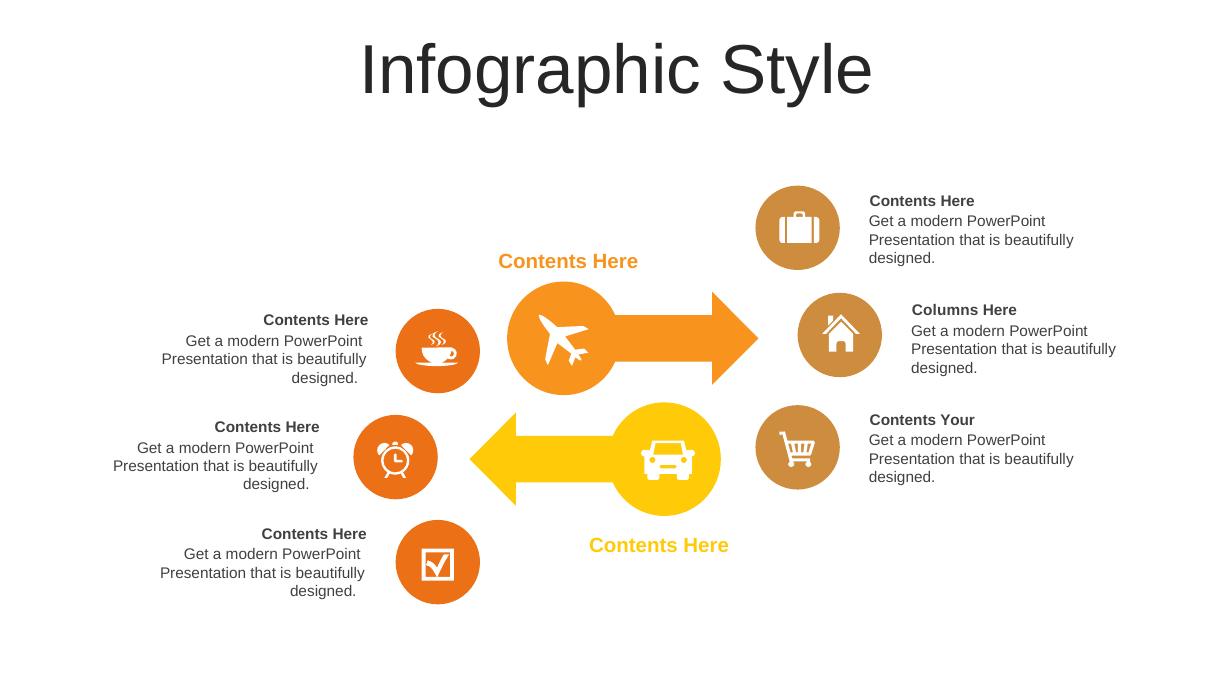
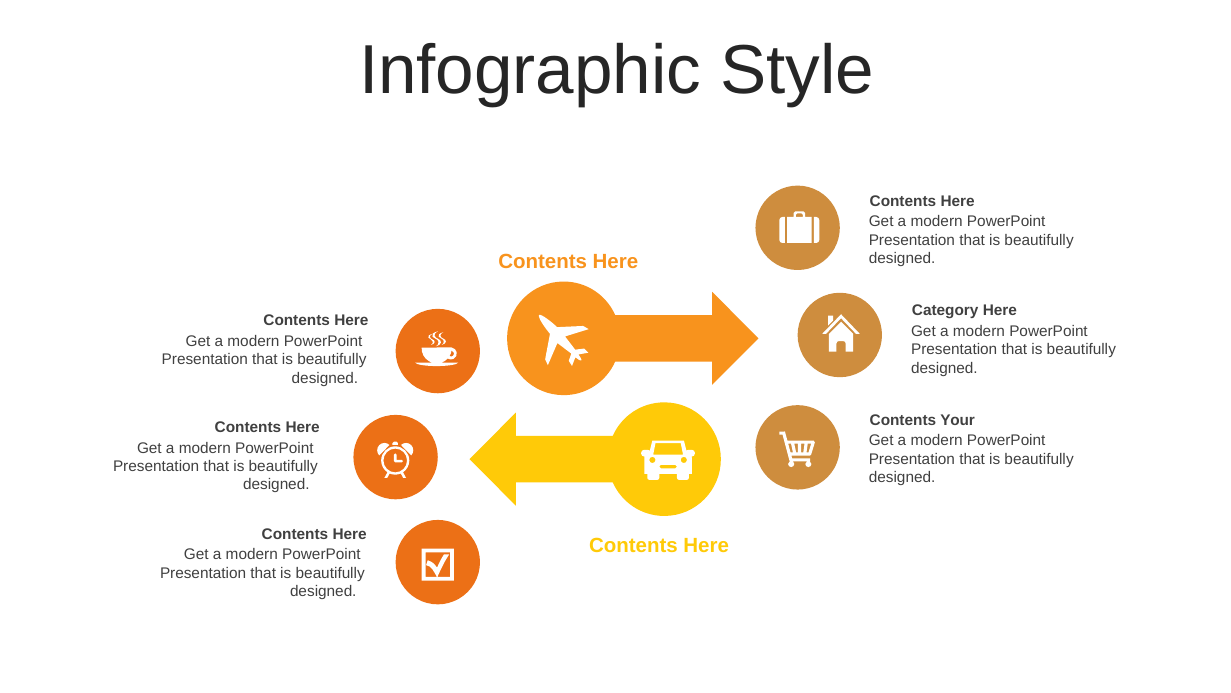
Columns: Columns -> Category (945, 310)
